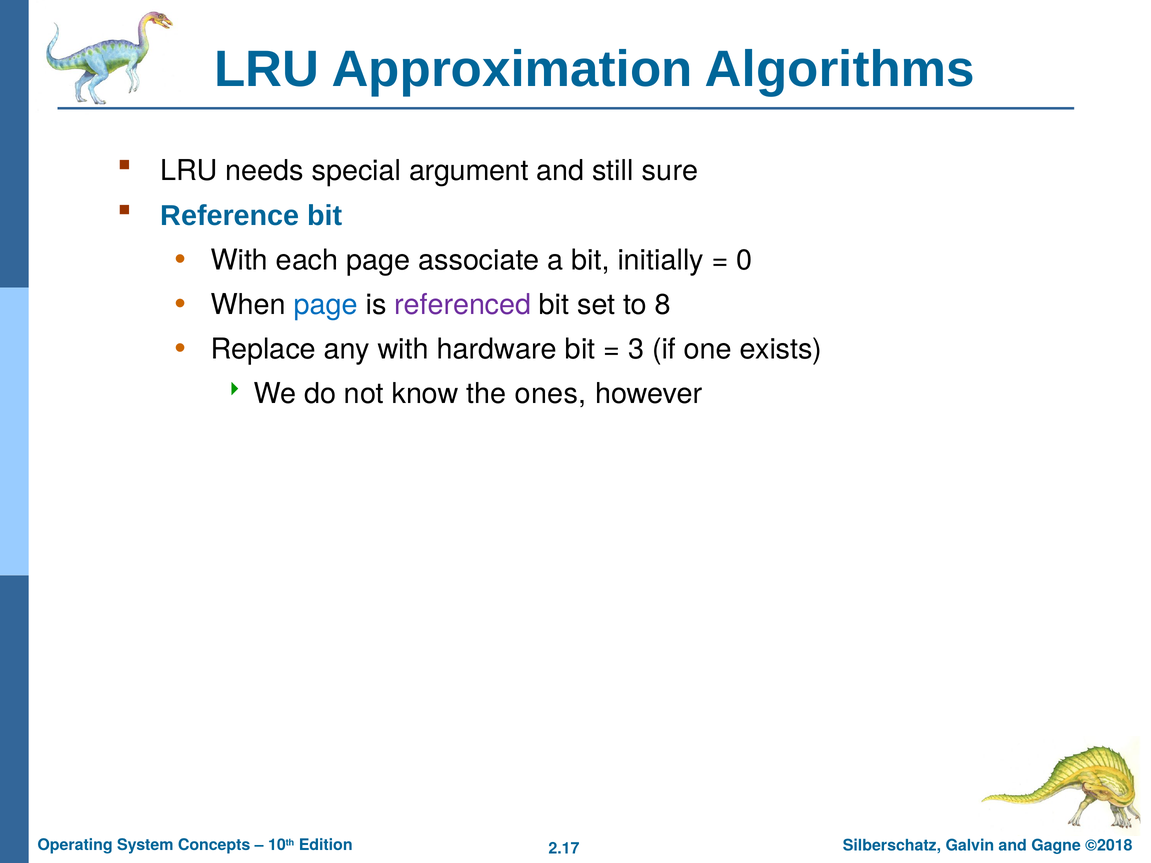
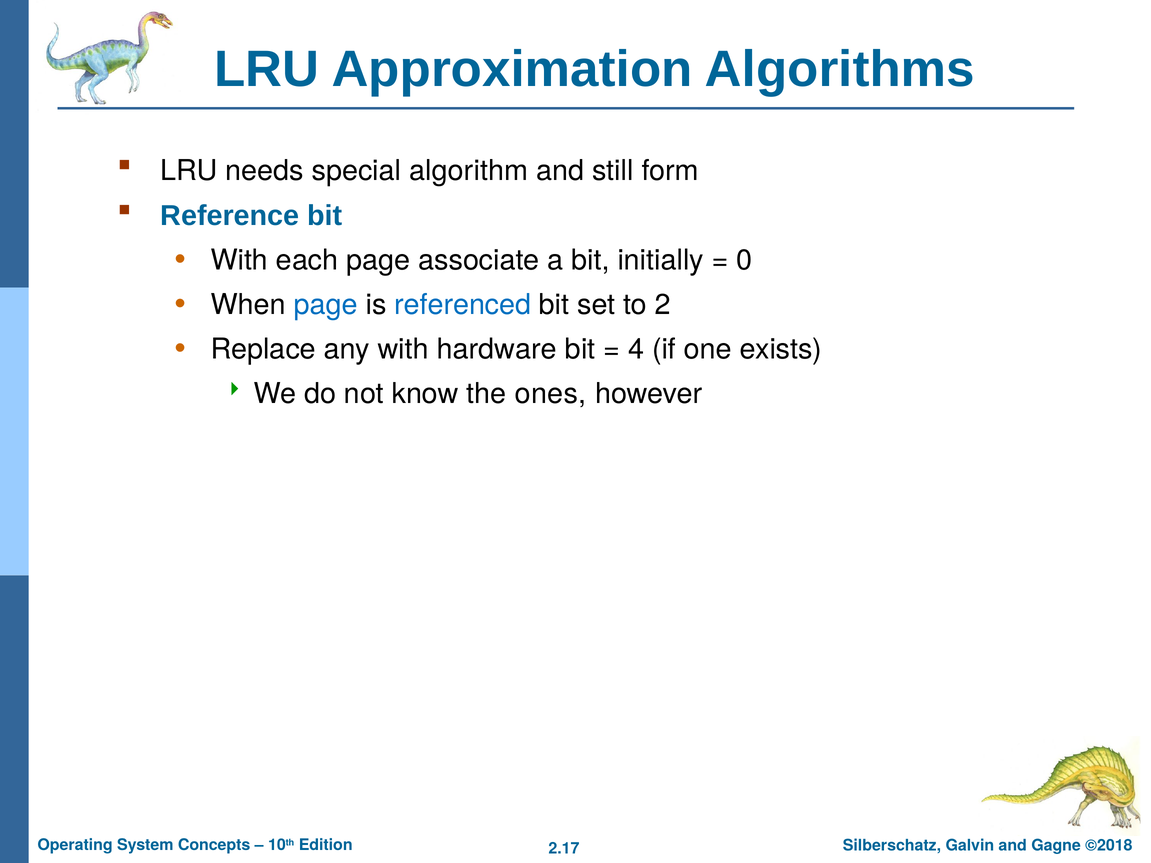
argument: argument -> algorithm (469, 171)
sure: sure -> form (670, 171)
referenced colour: purple -> blue (463, 305)
8: 8 -> 2 (663, 305)
3: 3 -> 4 (636, 349)
